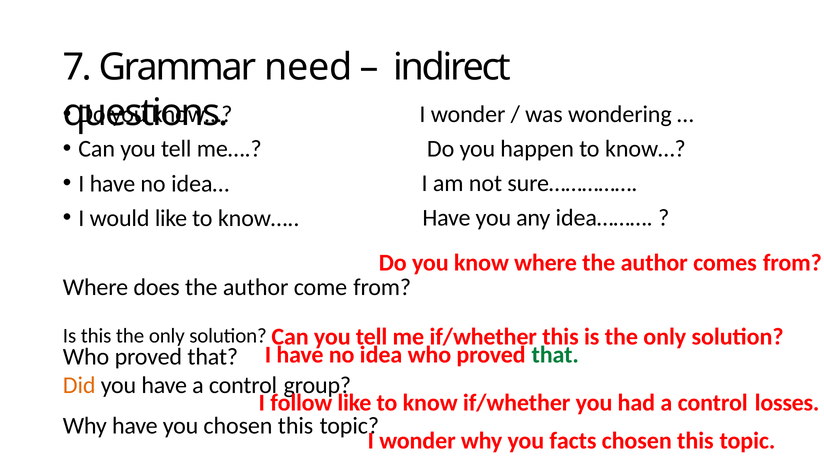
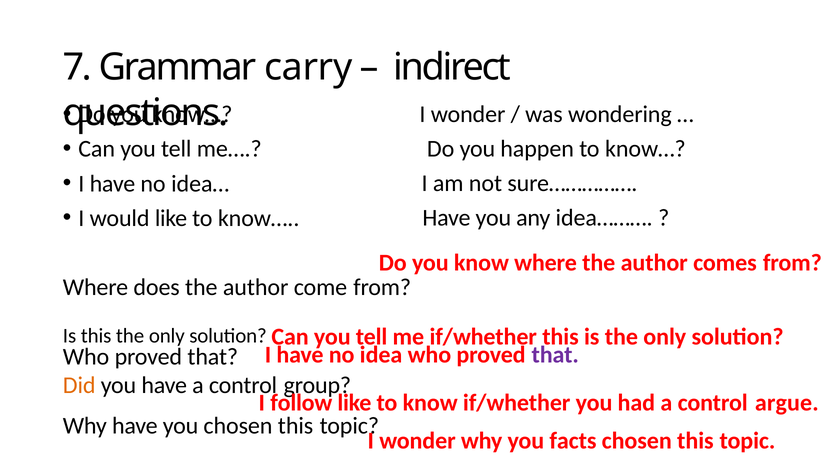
need: need -> carry (308, 67)
that colour: green -> purple (555, 354)
losses: losses -> argue (787, 402)
